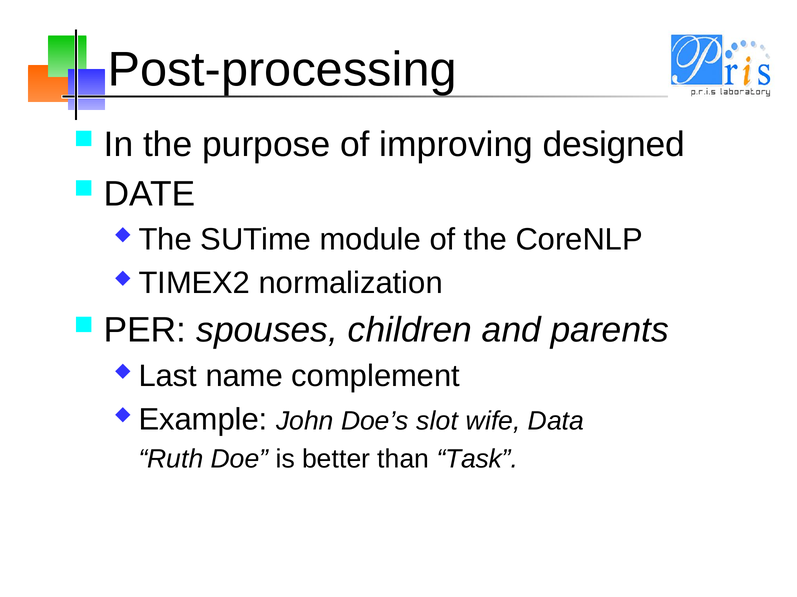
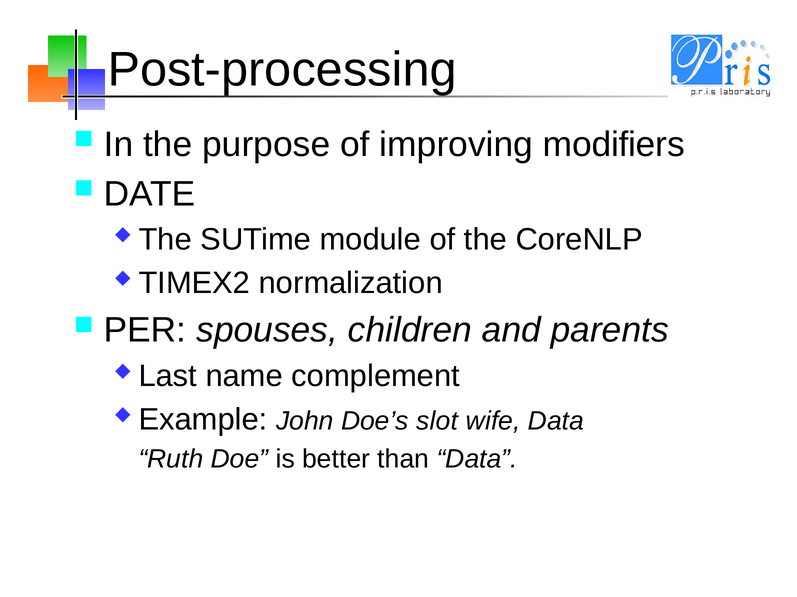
designed: designed -> modifiers (614, 145)
than Task: Task -> Data (477, 459)
